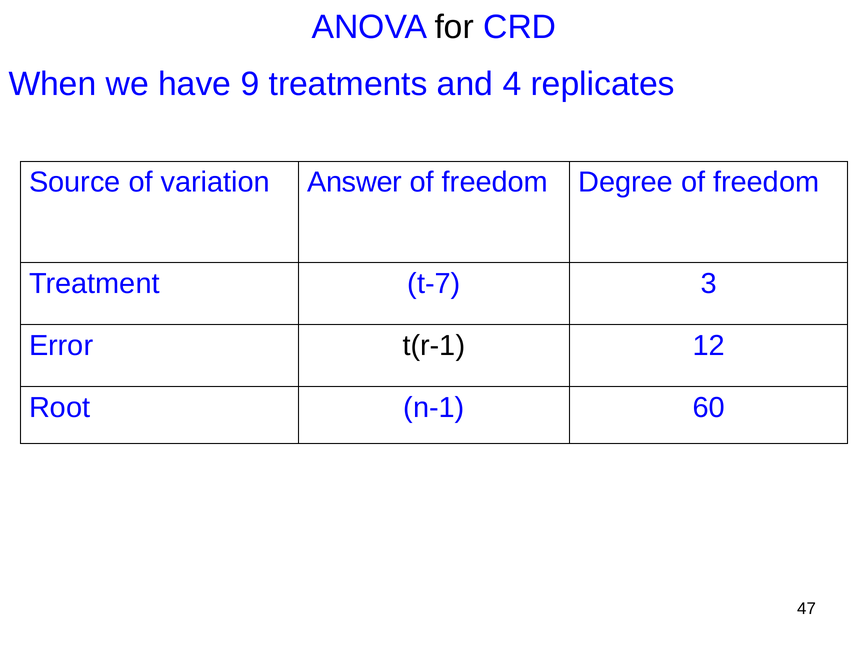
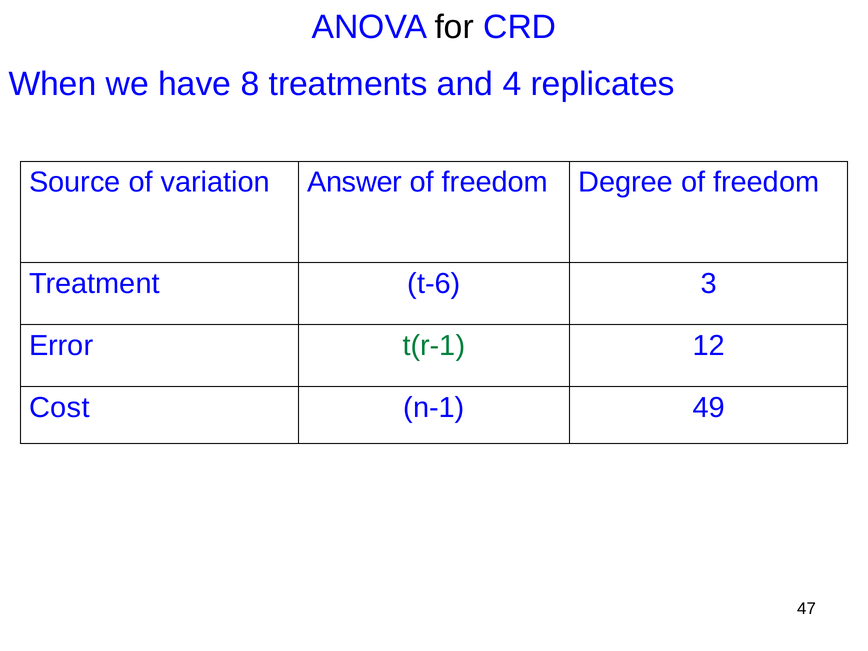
9: 9 -> 8 (250, 84)
t-7: t-7 -> t-6 (434, 284)
t(r-1 colour: black -> green (434, 346)
Root: Root -> Cost (59, 408)
60: 60 -> 49 (709, 408)
